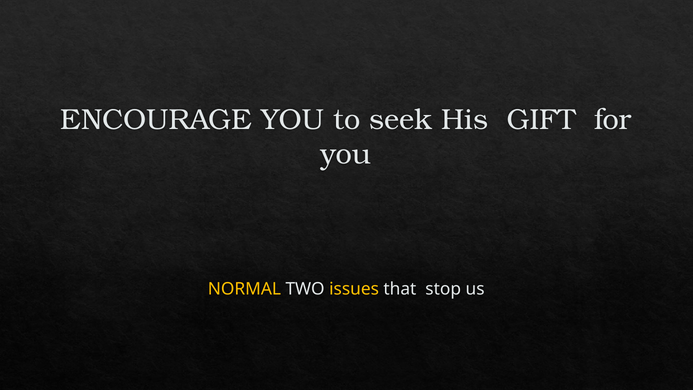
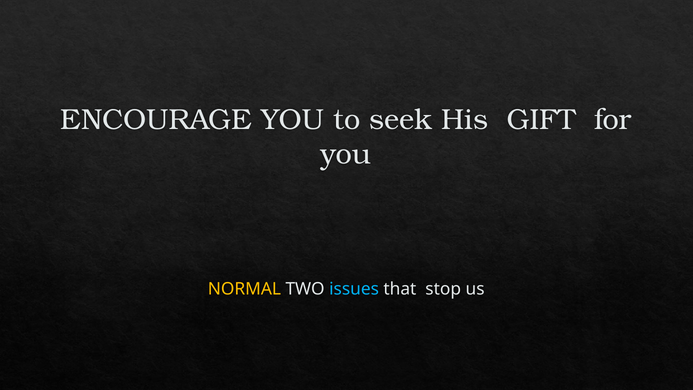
issues colour: yellow -> light blue (354, 289)
